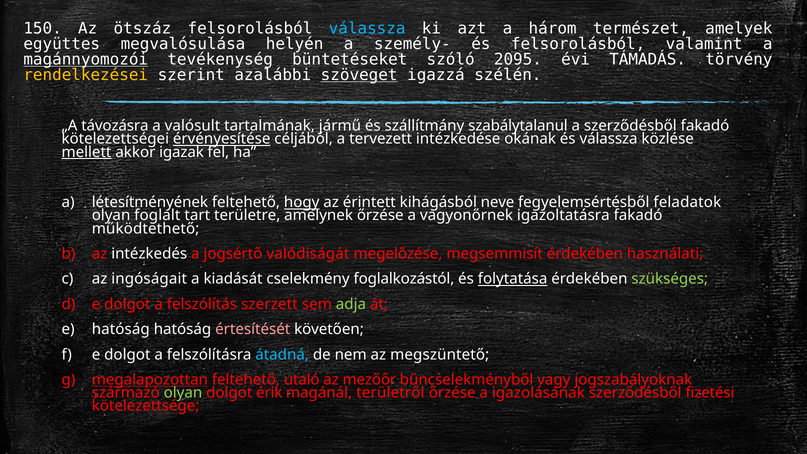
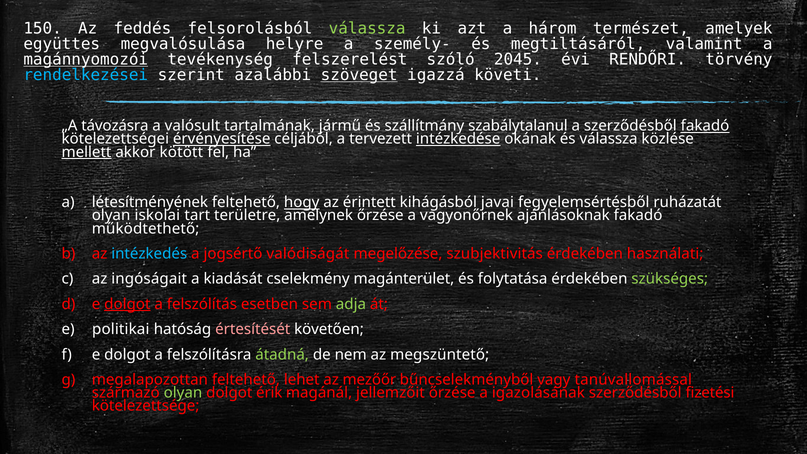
ötszáz: ötszáz -> feddés (142, 28)
válassza colour: light blue -> light green (367, 28)
helyén: helyén -> helyre (295, 44)
és felsorolásból: felsorolásból -> megtiltásáról (578, 44)
büntetéseket: büntetéseket -> felszerelést (350, 59)
2095: 2095 -> 2045 (518, 59)
TÁMADÁS: TÁMADÁS -> RENDŐRI (648, 59)
rendelkezései colour: yellow -> light blue (86, 75)
szélén: szélén -> követi (508, 75)
fakadó underline: none -> present (705, 126)
intézkedése underline: none -> present (458, 139)
igazak: igazak -> kötött (181, 152)
neve: neve -> javai (497, 202)
feladatok: feladatok -> ruházatát (687, 202)
foglalt: foglalt -> iskolai (157, 216)
igazoltatásra: igazoltatásra -> ajánlásoknak (563, 216)
intézkedés colour: white -> light blue (149, 254)
megsemmisít: megsemmisít -> szubjektivitás (495, 254)
foglalkozástól: foglalkozástól -> magánterület (404, 279)
folytatása underline: present -> none (513, 279)
dolgot underline: none -> present (127, 304)
szerzett: szerzett -> esetben (269, 304)
e hatóság: hatóság -> politikai (121, 329)
átadná colour: light blue -> light green (282, 355)
megalapozottan underline: present -> none (150, 380)
utaló: utaló -> lehet (302, 380)
jogszabályoknak: jogszabályoknak -> tanúvallomással (633, 380)
területről: területről -> jellemzőit (390, 393)
